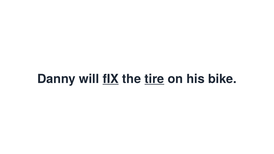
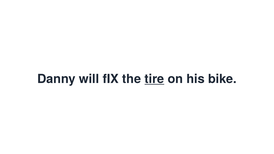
fIX underline: present -> none (111, 79)
